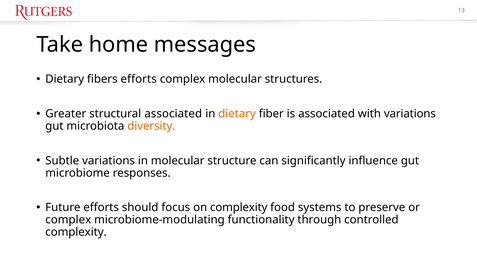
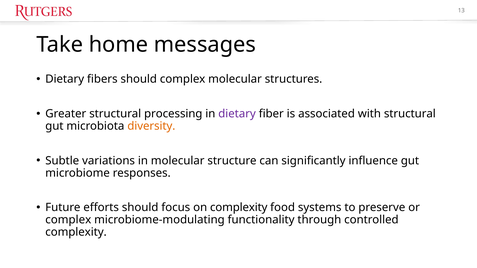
fibers efforts: efforts -> should (139, 79)
structural associated: associated -> processing (173, 114)
dietary colour: orange -> purple (237, 114)
with variations: variations -> structural (410, 114)
